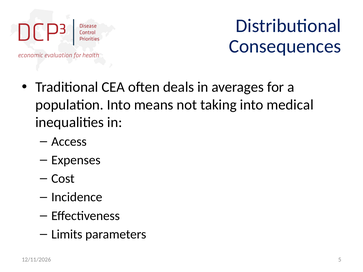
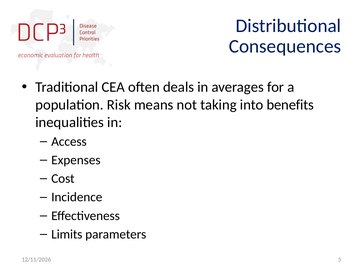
population Into: Into -> Risk (119, 105)
medical: medical -> benefits (290, 105)
